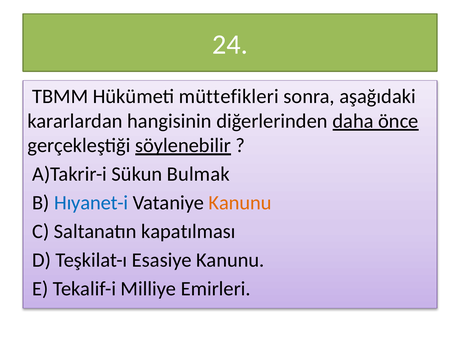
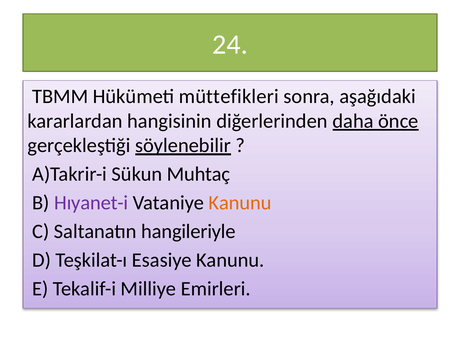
Bulmak: Bulmak -> Muhtaç (199, 174)
Hıyanet-i colour: blue -> purple (91, 203)
kapatılması: kapatılması -> hangileriyle (188, 231)
